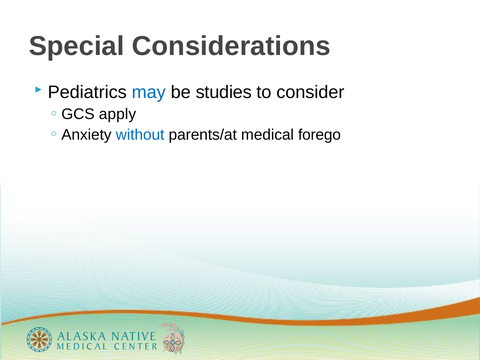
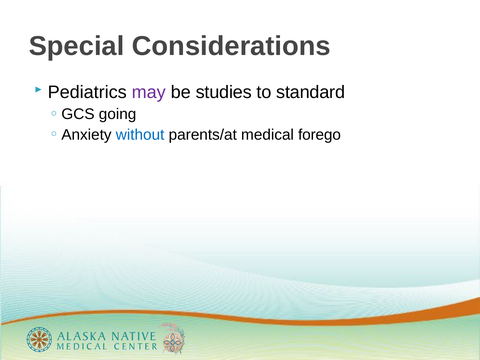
may colour: blue -> purple (149, 92)
consider: consider -> standard (311, 92)
apply: apply -> going (118, 114)
